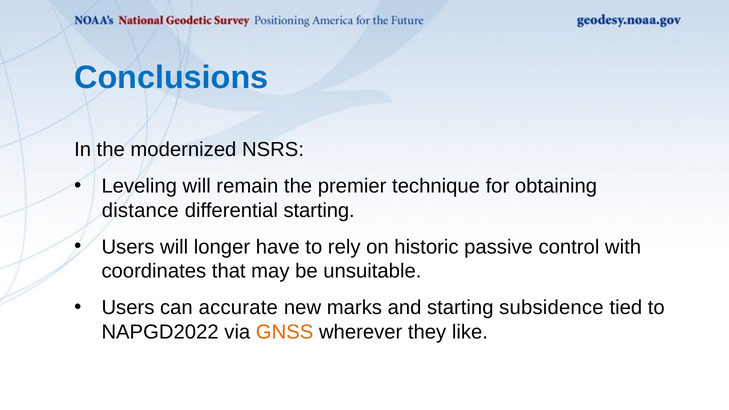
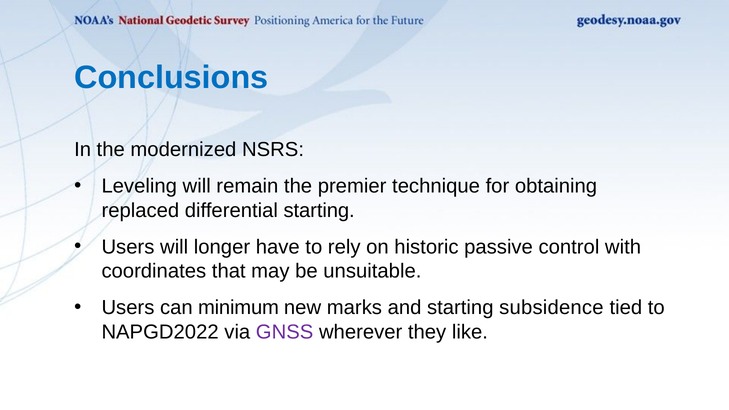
distance: distance -> replaced (140, 210)
accurate: accurate -> minimum (238, 308)
GNSS colour: orange -> purple (285, 332)
